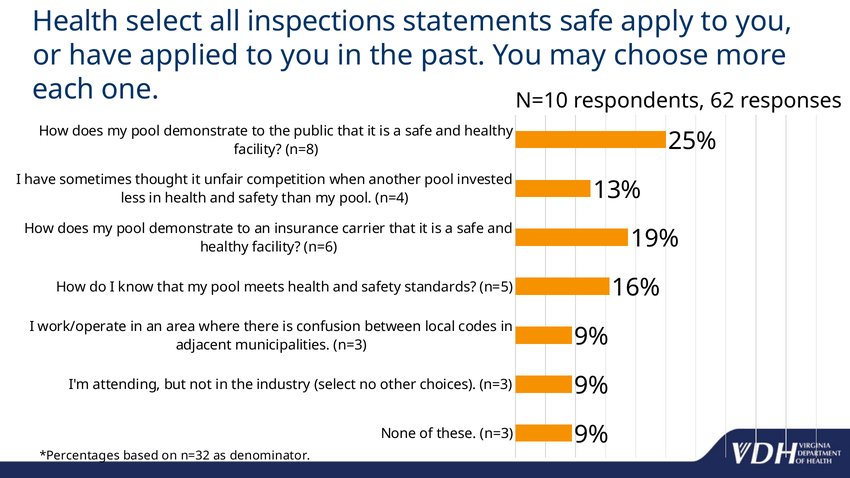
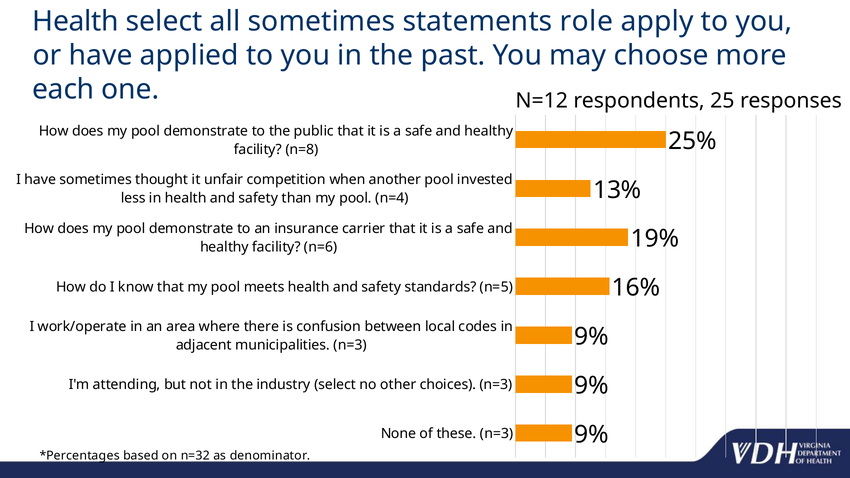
all inspections: inspections -> sometimes (321, 21)
statements safe: safe -> role (586, 21)
N=10: N=10 -> N=12 (542, 101)
62: 62 -> 25 (722, 101)
